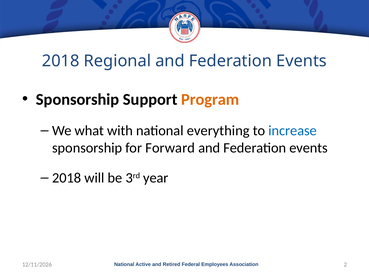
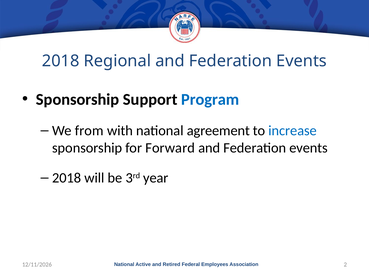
Program colour: orange -> blue (210, 99)
what: what -> from (89, 131)
everything: everything -> agreement (218, 131)
